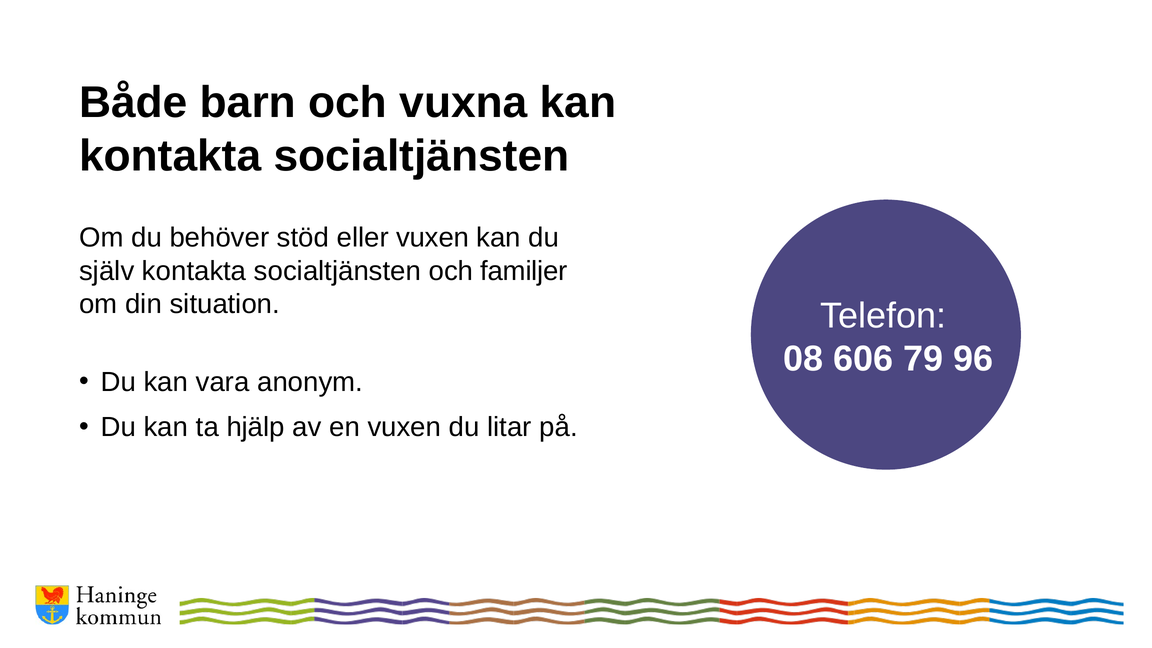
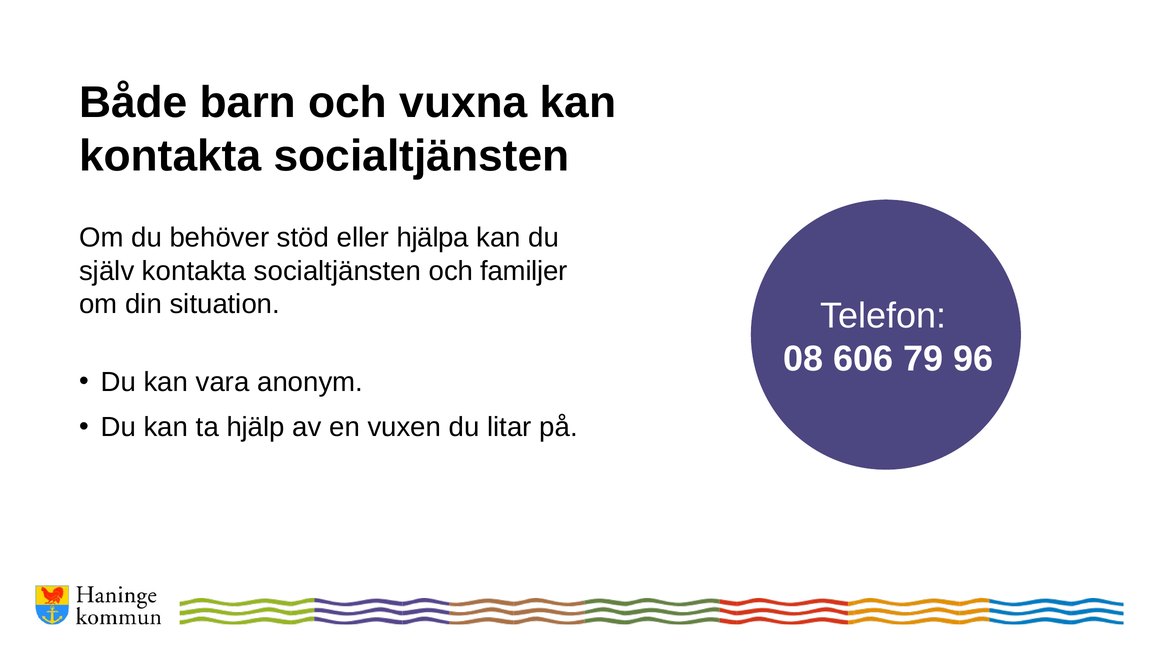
eller vuxen: vuxen -> hjälpa (433, 238)
